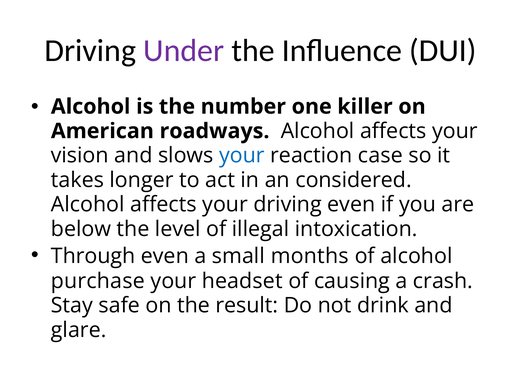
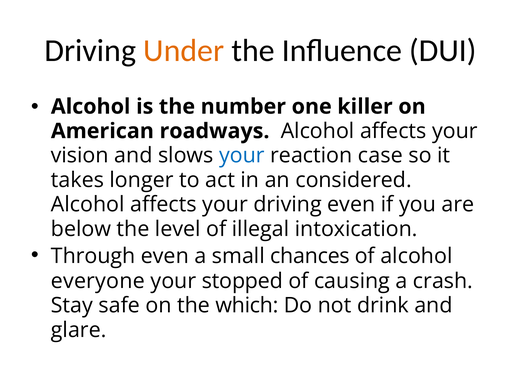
Under colour: purple -> orange (184, 51)
months: months -> chances (310, 256)
purchase: purchase -> everyone (98, 281)
headset: headset -> stopped (242, 281)
result: result -> which (247, 305)
